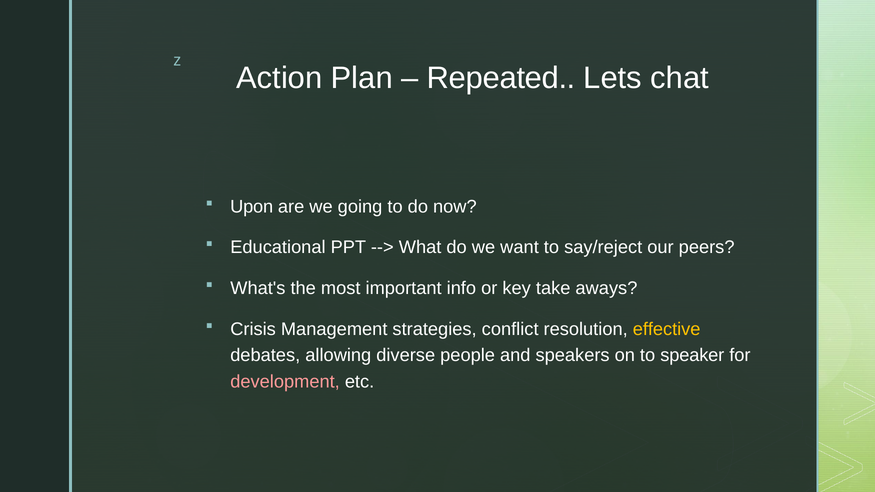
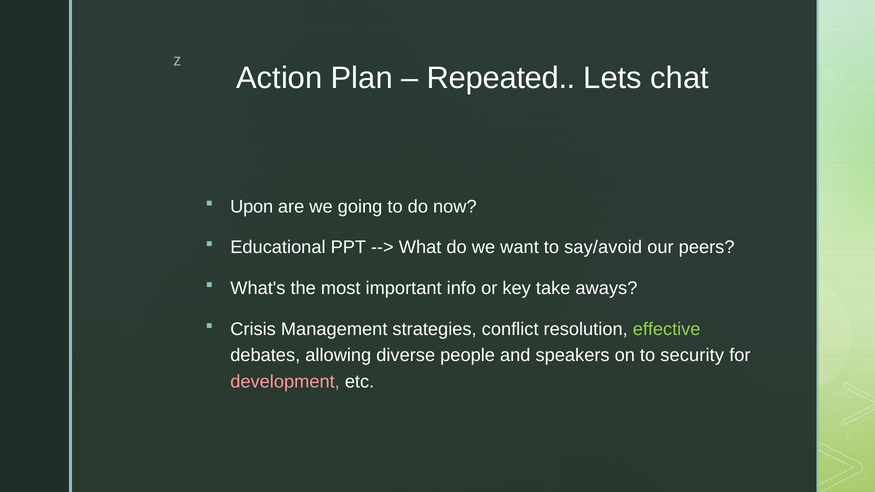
say/reject: say/reject -> say/avoid (603, 247)
effective colour: yellow -> light green (667, 329)
speaker: speaker -> security (692, 355)
